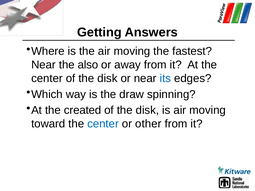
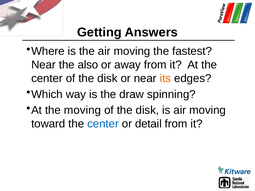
its colour: blue -> orange (165, 79)
the created: created -> moving (82, 110)
other: other -> detail (148, 124)
